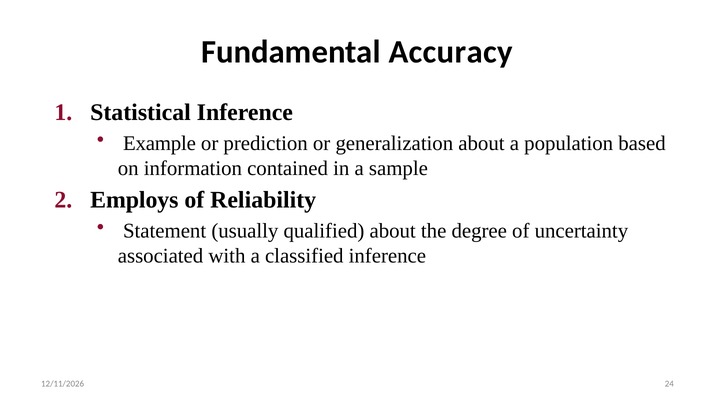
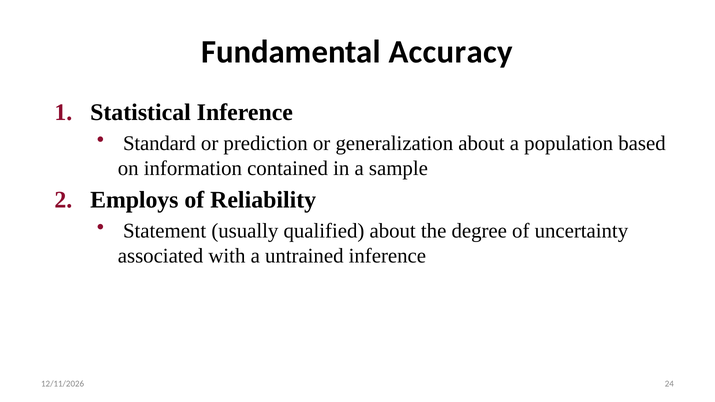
Example: Example -> Standard (159, 143)
classified: classified -> untrained (304, 256)
